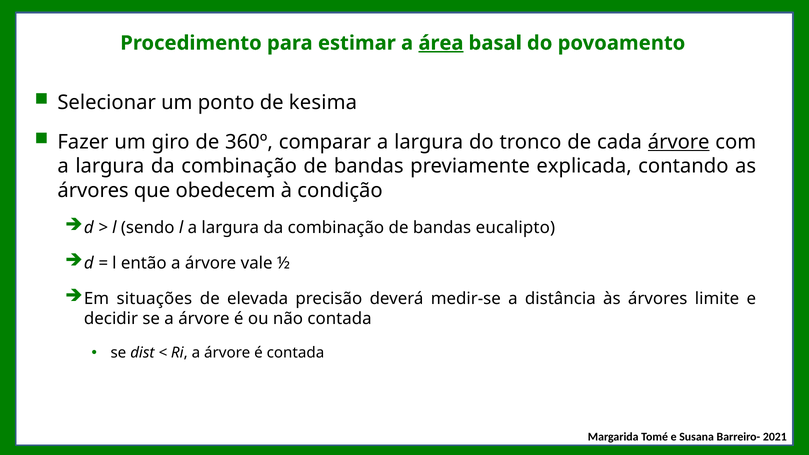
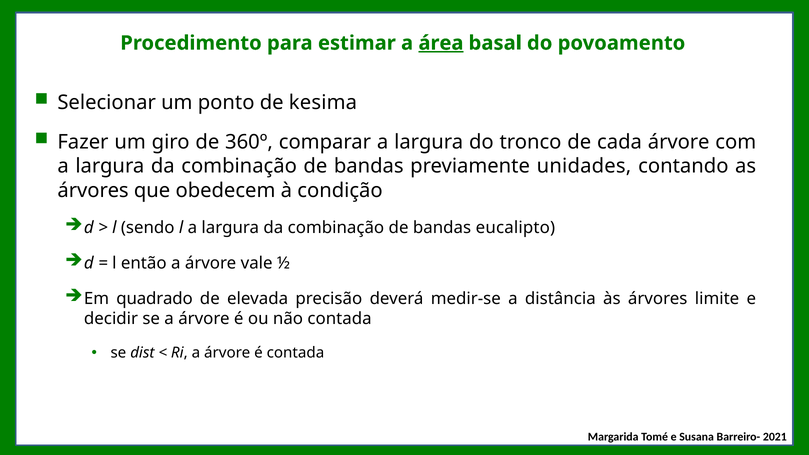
árvore underline: present -> none (679, 142)
explicada: explicada -> unidades (584, 166)
situações: situações -> quadrado (155, 298)
